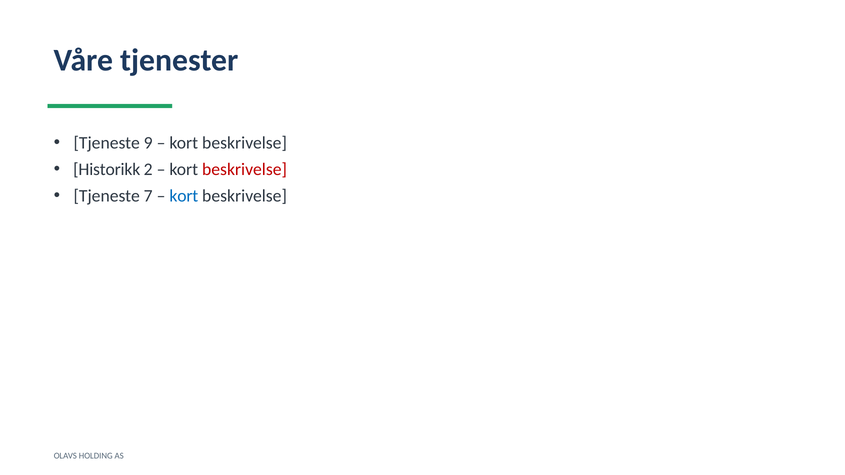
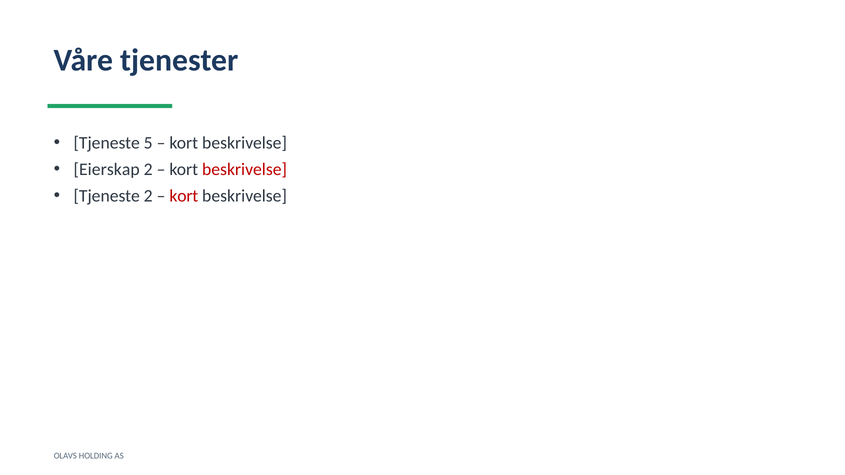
9: 9 -> 5 (148, 143)
Historikk: Historikk -> Eierskap (107, 170)
Tjeneste 7: 7 -> 2 (148, 196)
kort colour: blue -> red (184, 196)
